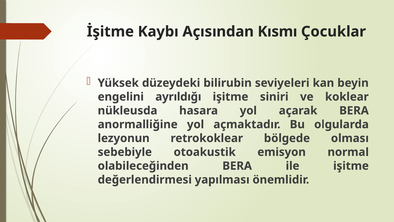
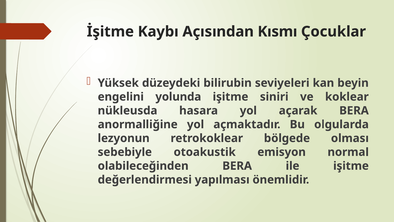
ayrıldığı: ayrıldığı -> yolunda (178, 97)
